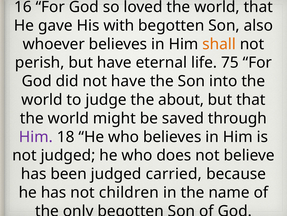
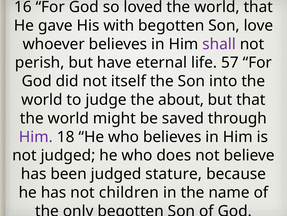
also: also -> love (258, 25)
shall colour: orange -> purple (219, 44)
75: 75 -> 57 (230, 62)
not have: have -> itself (128, 81)
carried: carried -> stature (174, 173)
